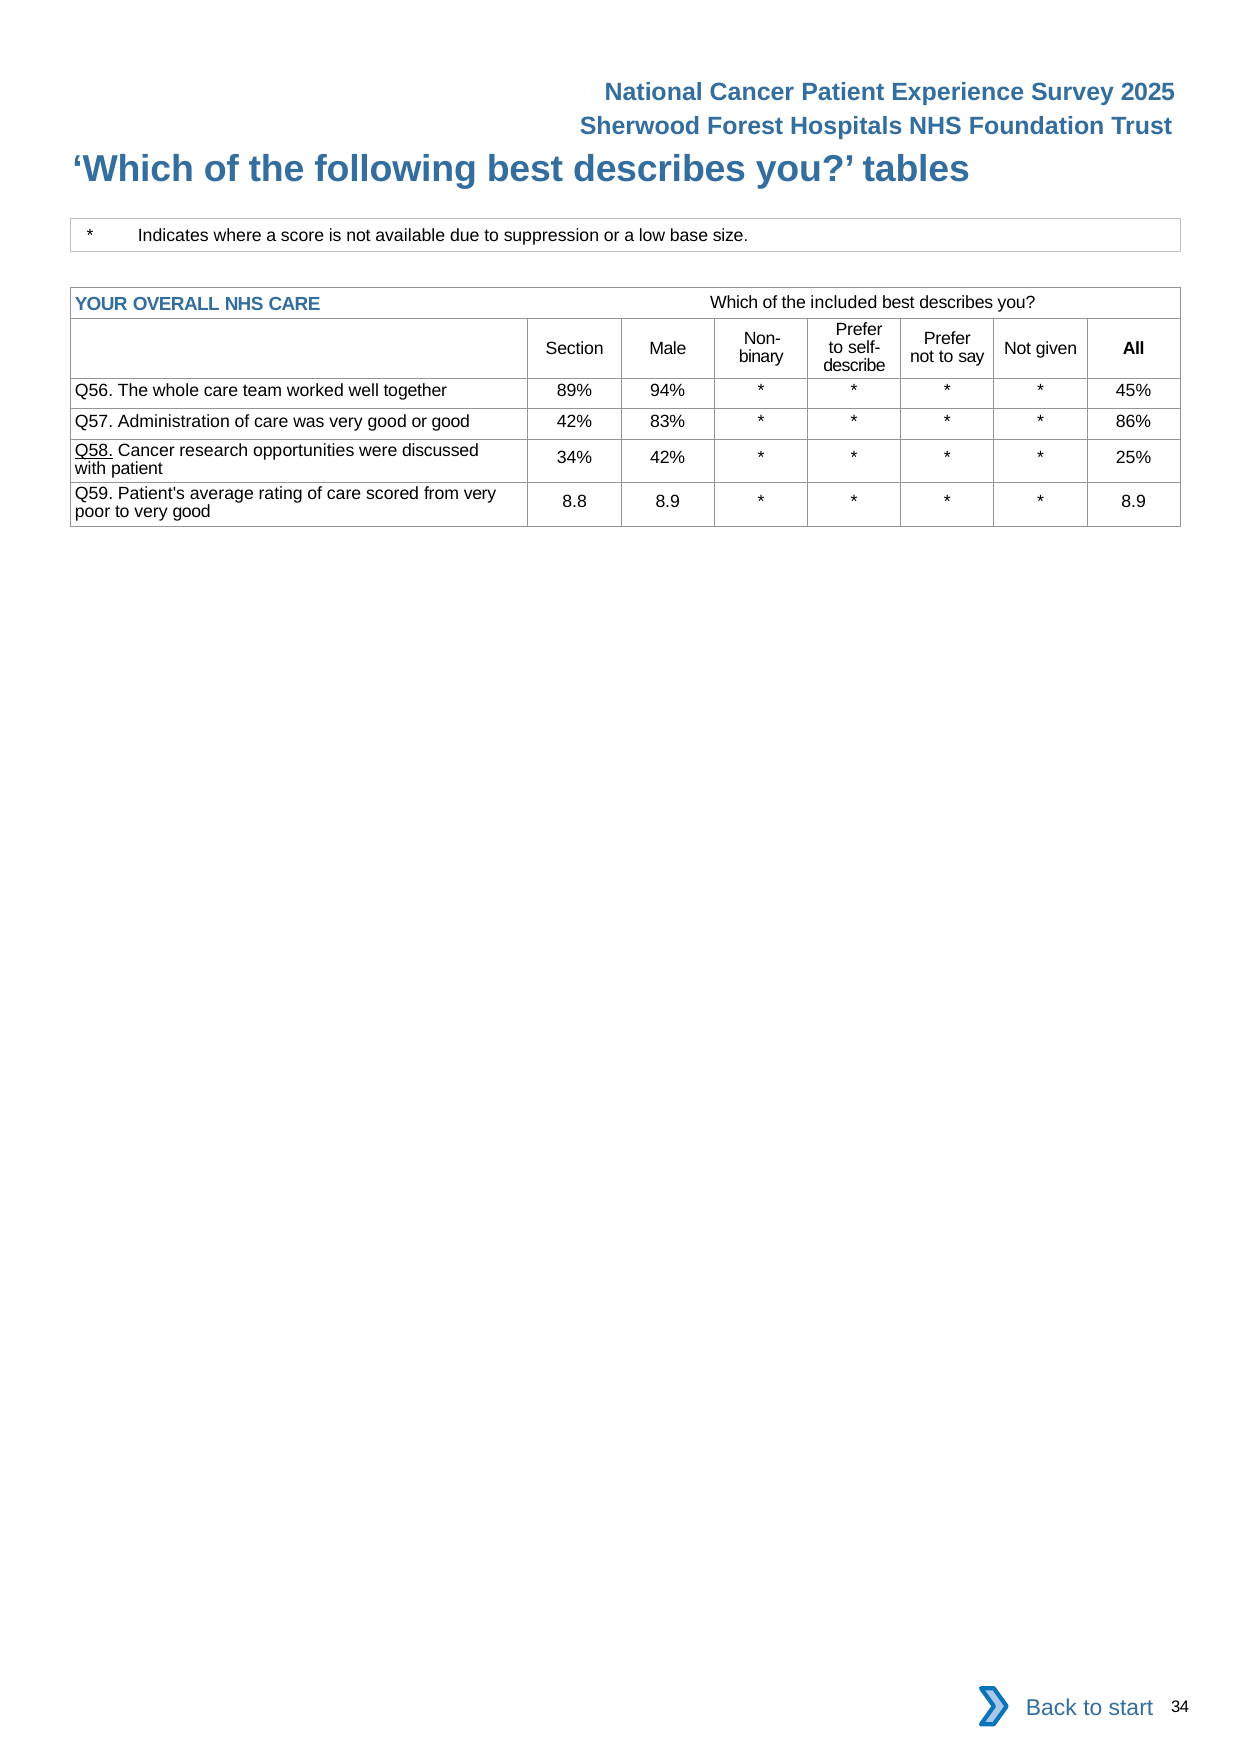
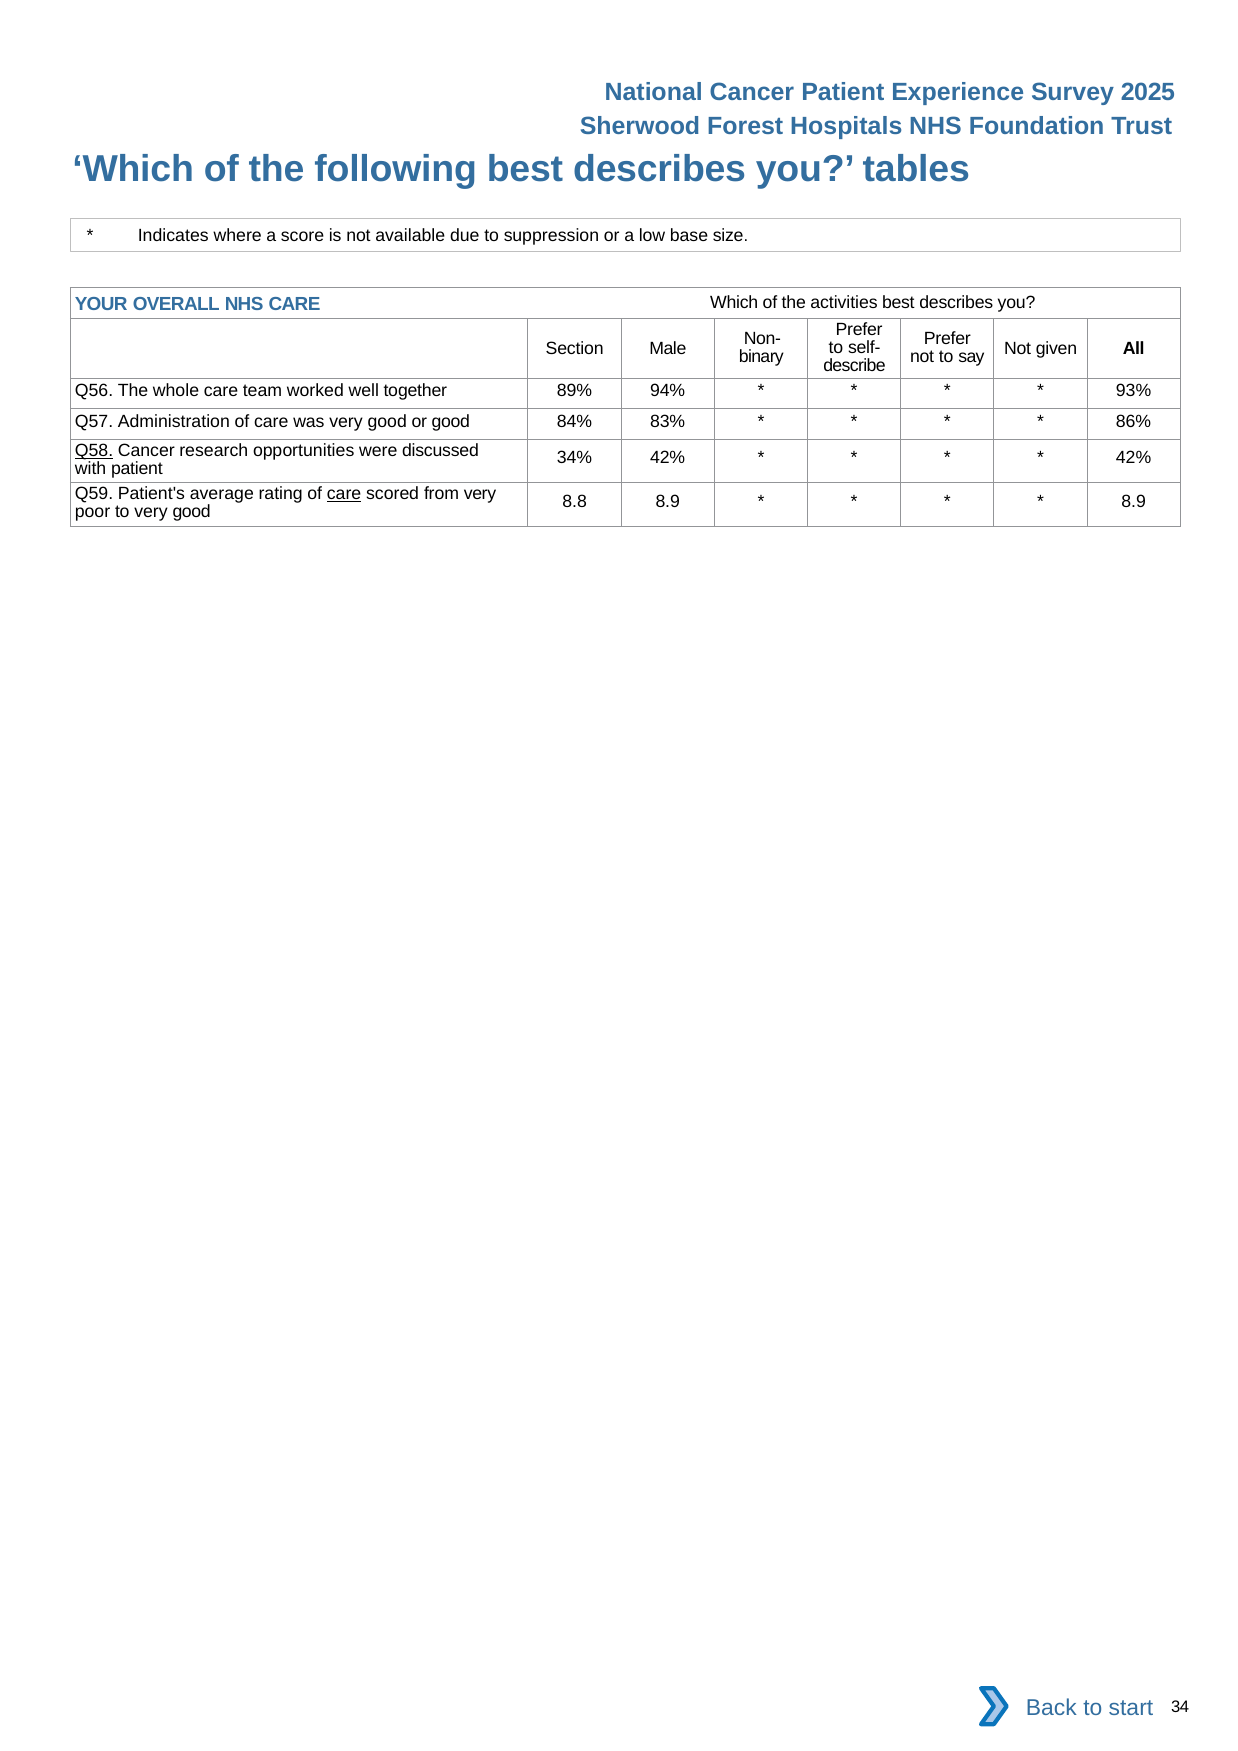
included: included -> activities (844, 303)
45%: 45% -> 93% (1134, 391)
good 42%: 42% -> 84% (574, 421)
25%: 25% -> 42% (1134, 458)
care underline: none -> present (344, 494)
